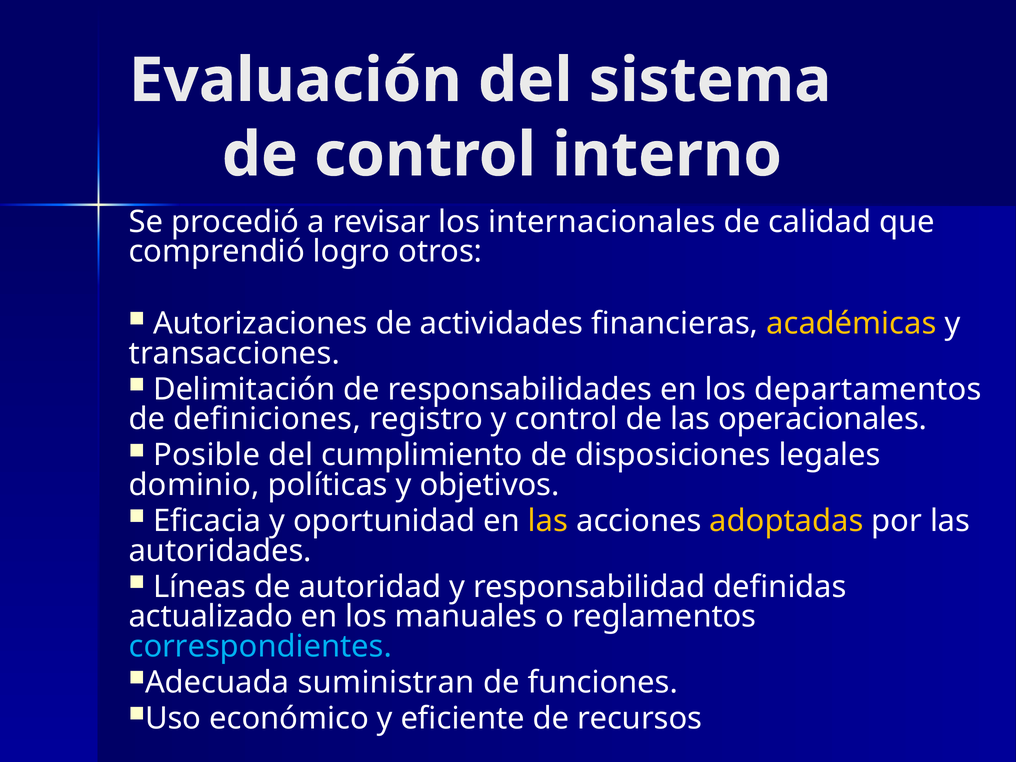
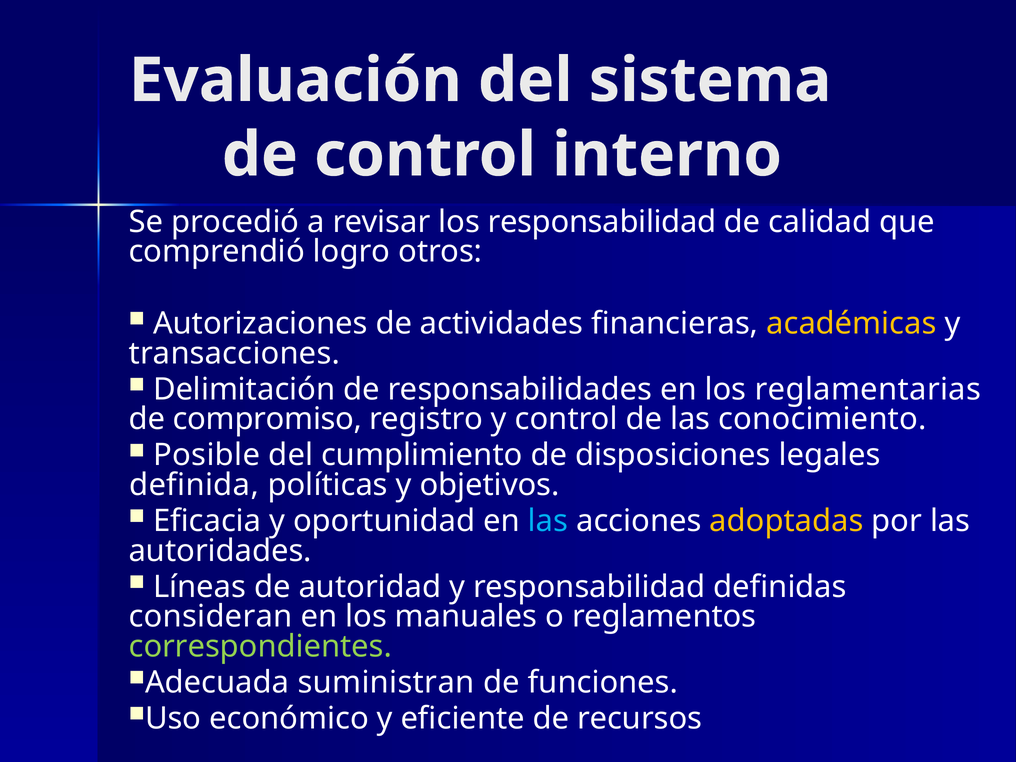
los internacionales: internacionales -> responsabilidad (602, 222)
departamentos: departamentos -> reglamentarias (868, 389)
definiciones: definiciones -> compromiso (267, 419)
operacionales: operacionales -> conocimiento (822, 419)
dominio: dominio -> definida (194, 485)
las colour: yellow -> light blue (548, 521)
actualizado: actualizado -> consideran (211, 617)
correspondientes colour: light blue -> light green (260, 646)
